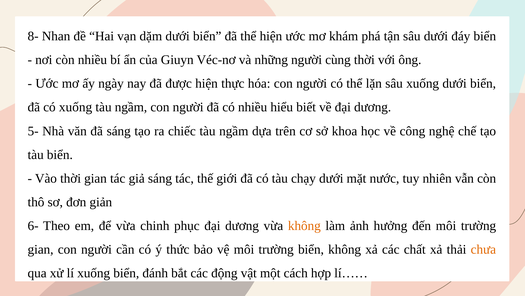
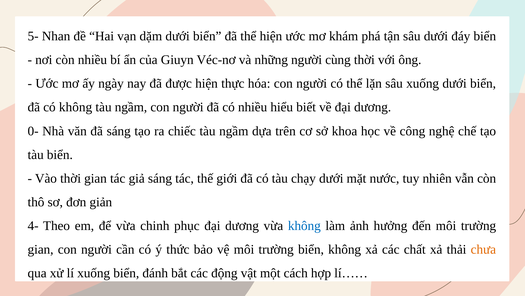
8-: 8- -> 5- (33, 36)
có xuống: xuống -> không (76, 107)
5-: 5- -> 0- (33, 131)
6-: 6- -> 4- (33, 225)
không colour: orange -> blue (304, 225)
